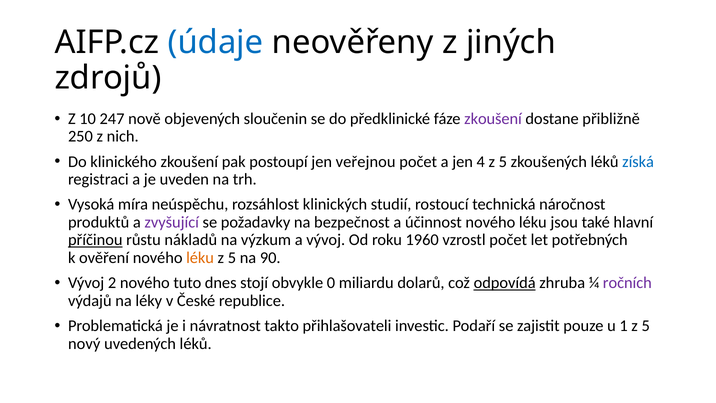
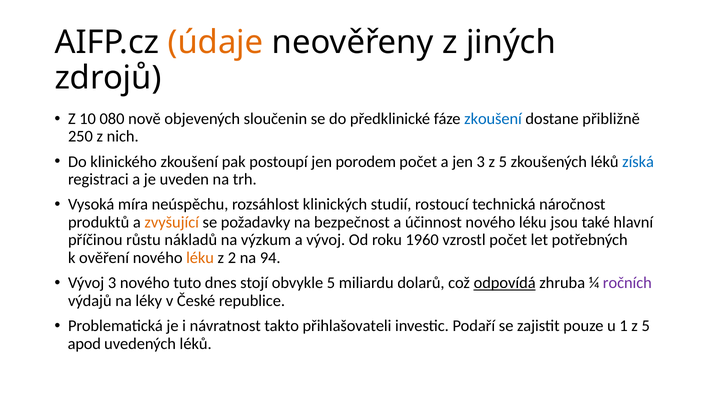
údaje colour: blue -> orange (216, 42)
247: 247 -> 080 (112, 119)
zkoušení colour: purple -> blue (493, 119)
veřejnou: veřejnou -> porodem (366, 162)
jen 4: 4 -> 3 (481, 162)
zvyšující colour: purple -> orange (172, 222)
příčinou underline: present -> none (95, 240)
5: 5 -> 2 (232, 258)
90: 90 -> 94 (270, 258)
Vývoj 2: 2 -> 3 (112, 283)
obvykle 0: 0 -> 5 (331, 283)
nový: nový -> apod (84, 343)
